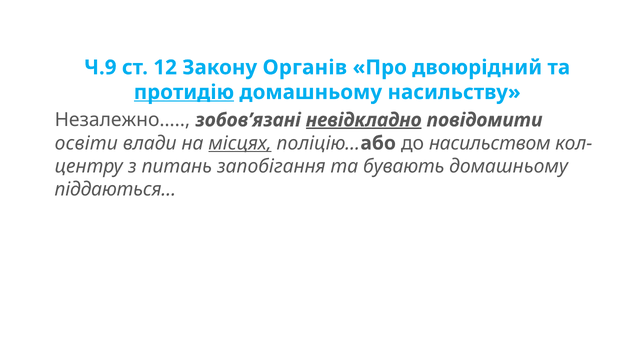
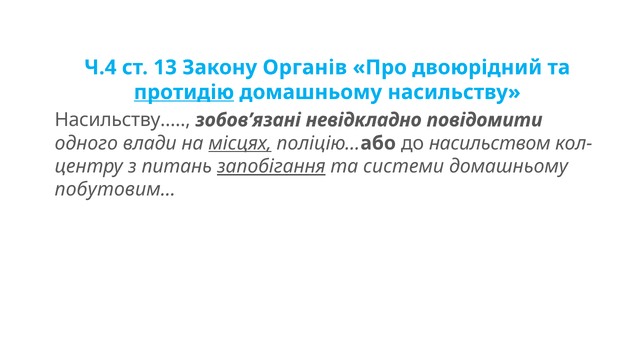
Ч.9: Ч.9 -> Ч.4 (100, 67)
12: 12 -> 13 (165, 67)
Незалежно…: Незалежно… -> Насильству… (122, 120)
невідкладно underline: present -> none (364, 120)
освіти: освіти -> одного (86, 143)
запобігання underline: none -> present (271, 166)
бувають: бувають -> системи (404, 166)
піддаються…: піддаються… -> побутовим… (115, 189)
